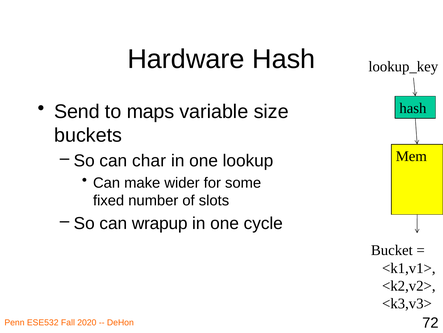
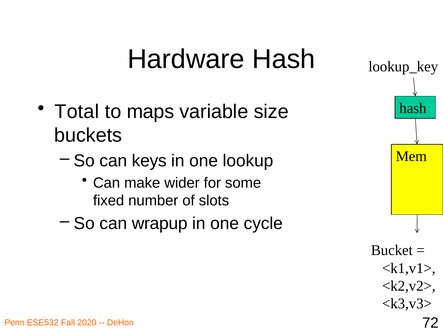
Send: Send -> Total (77, 111)
char: char -> keys (149, 160)
